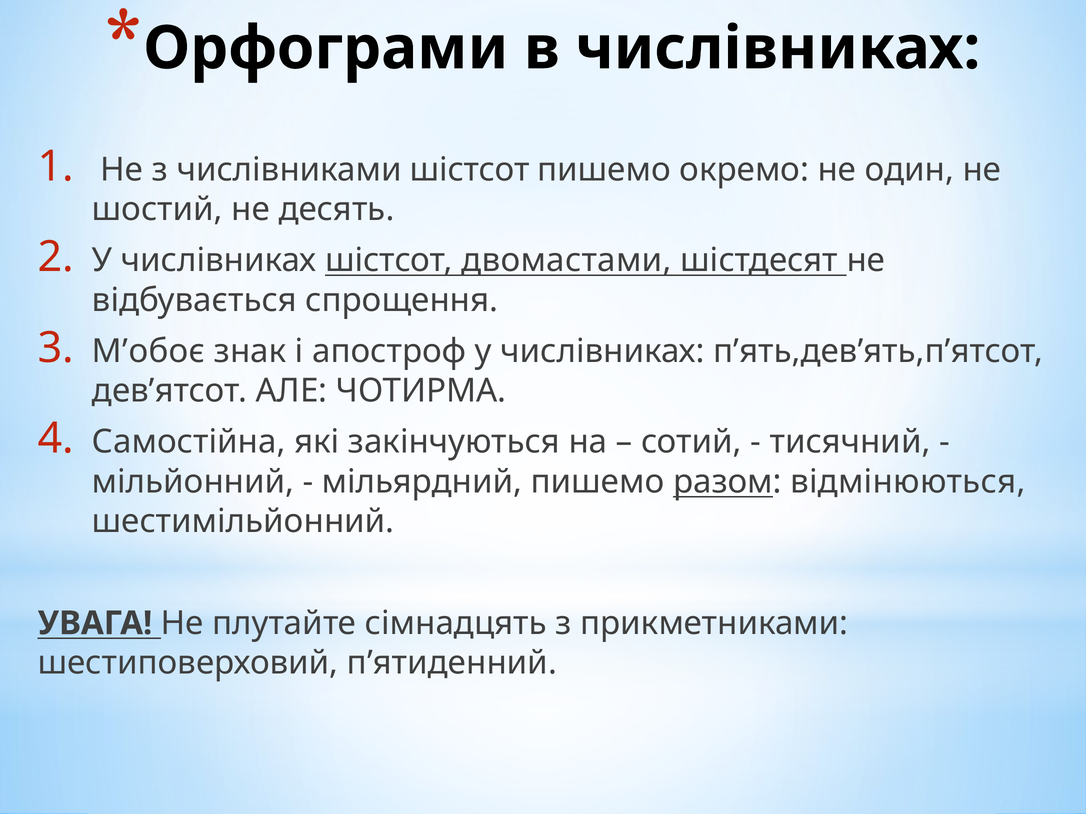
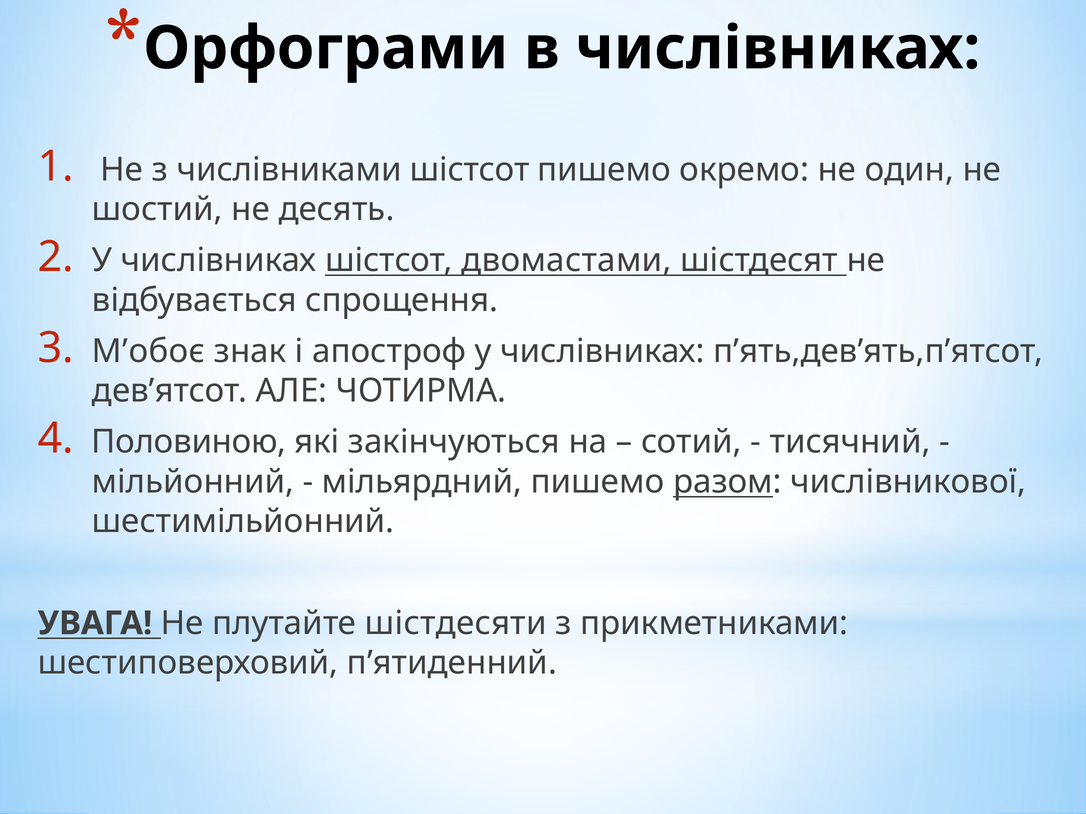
Самостійна: Самостійна -> Половиною (189, 442)
відмінюються: відмінюються -> числівникової (908, 482)
сімнадцять: сімнадцять -> шістдесяти (456, 624)
